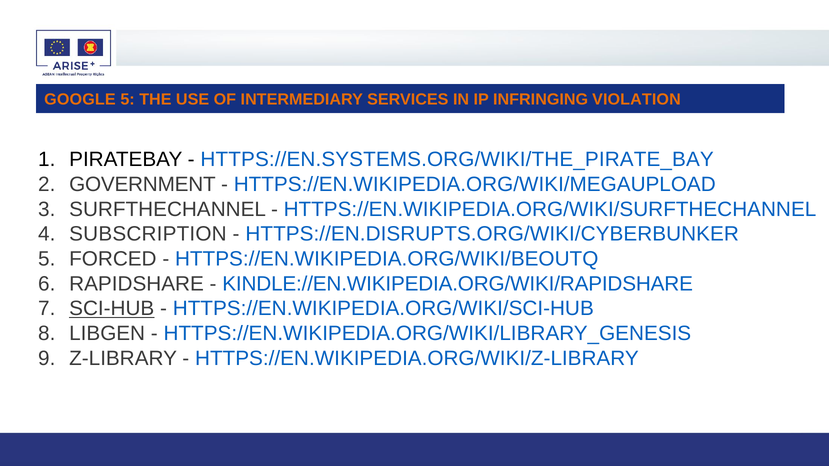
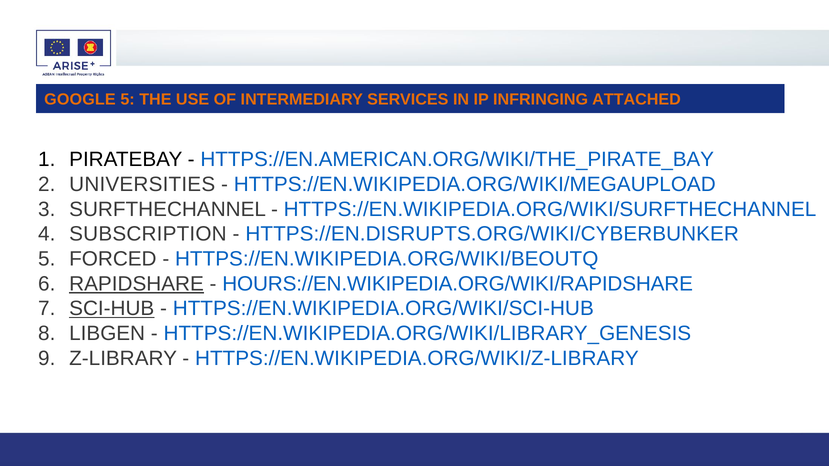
VIOLATION: VIOLATION -> ATTACHED (637, 100)
HTTPS://EN.SYSTEMS.ORG/WIKI/THE_PIRATE_BAY: HTTPS://EN.SYSTEMS.ORG/WIKI/THE_PIRATE_BAY -> HTTPS://EN.AMERICAN.ORG/WIKI/THE_PIRATE_BAY (457, 160)
GOVERNMENT: GOVERNMENT -> UNIVERSITIES (142, 185)
RAPIDSHARE underline: none -> present (137, 284)
KINDLE://EN.WIKIPEDIA.ORG/WIKI/RAPIDSHARE: KINDLE://EN.WIKIPEDIA.ORG/WIKI/RAPIDSHARE -> HOURS://EN.WIKIPEDIA.ORG/WIKI/RAPIDSHARE (458, 284)
